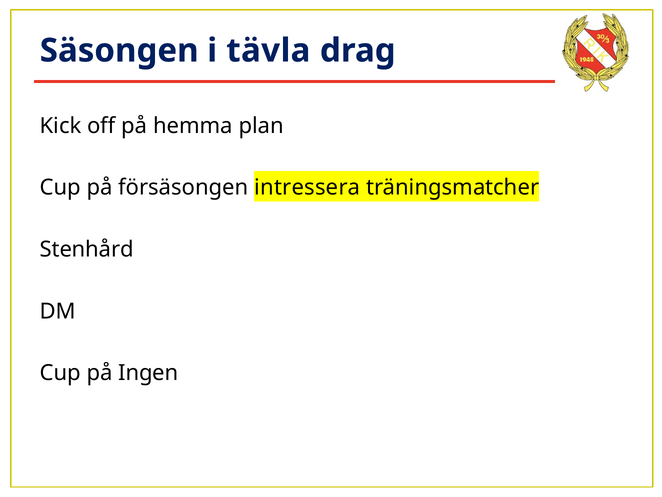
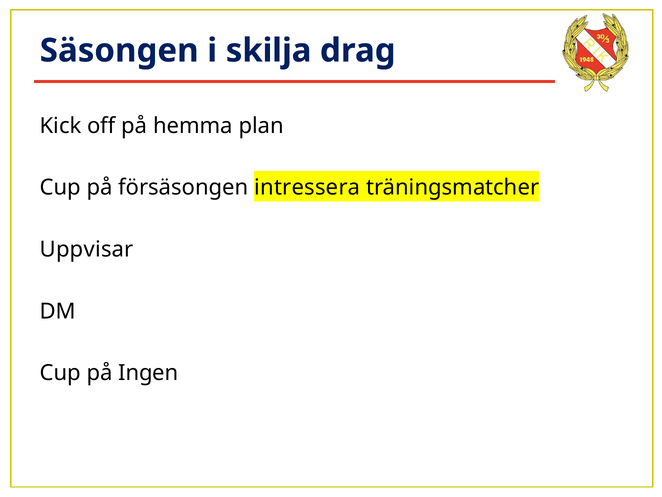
tävla: tävla -> skilja (269, 51)
Stenhård: Stenhård -> Uppvisar (87, 249)
